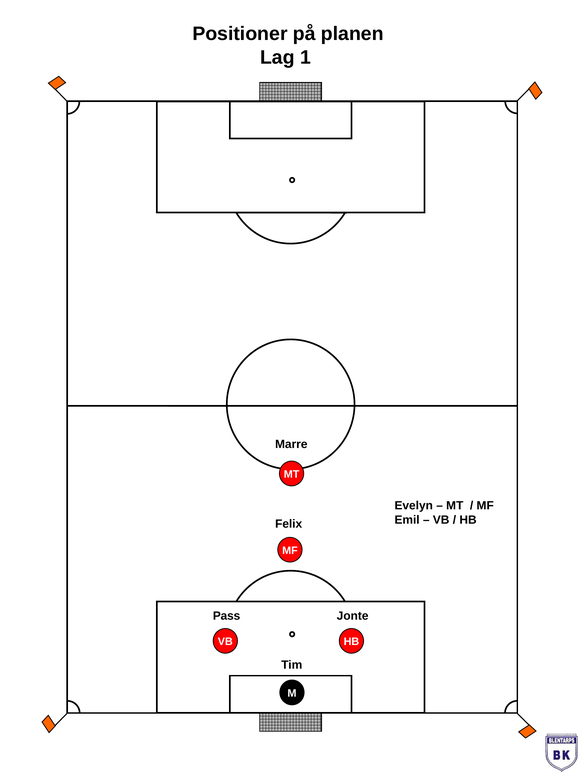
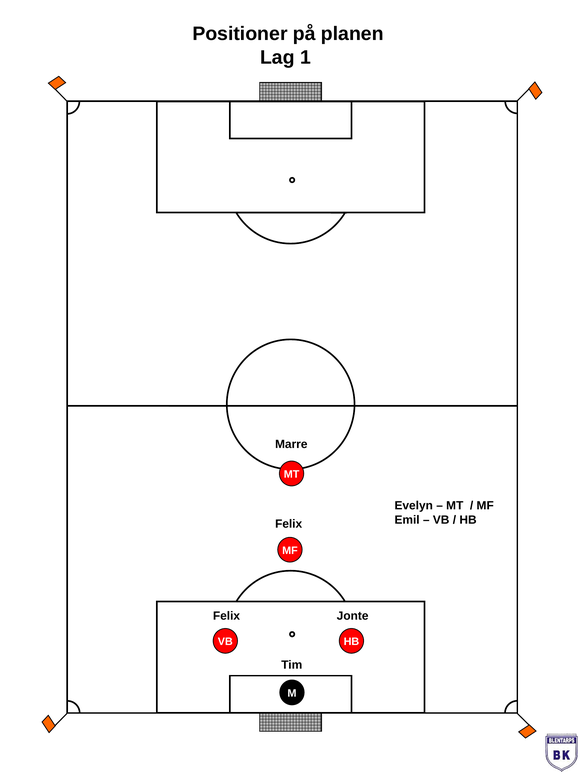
Pass: Pass -> Felix (226, 616)
